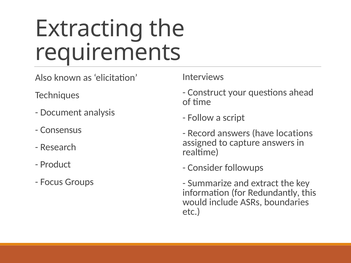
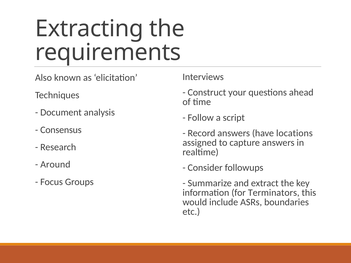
Product: Product -> Around (55, 165)
Redundantly: Redundantly -> Terminators (274, 193)
